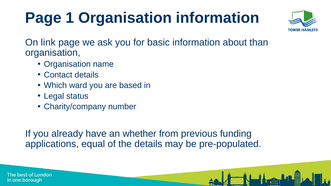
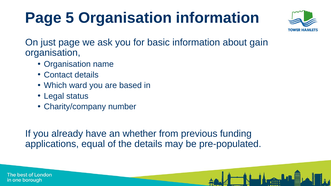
1: 1 -> 5 (70, 18)
link: link -> just (48, 42)
than: than -> gain (259, 42)
